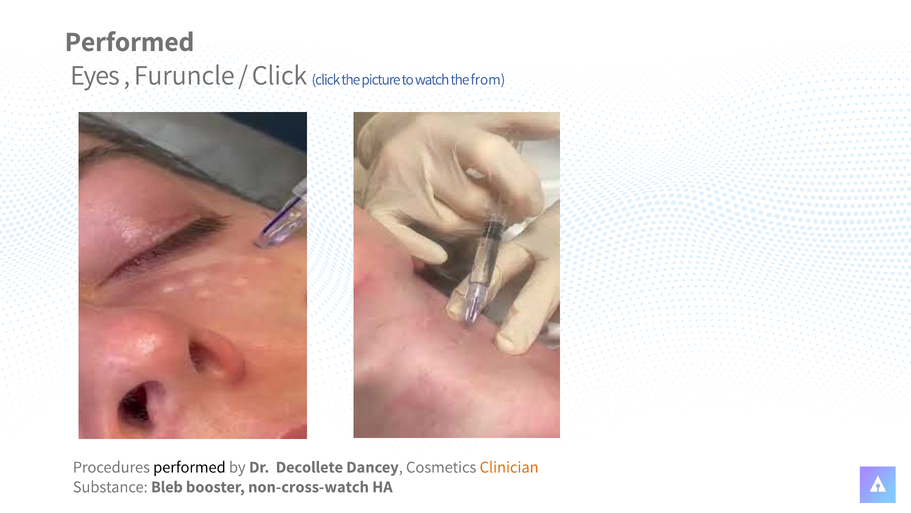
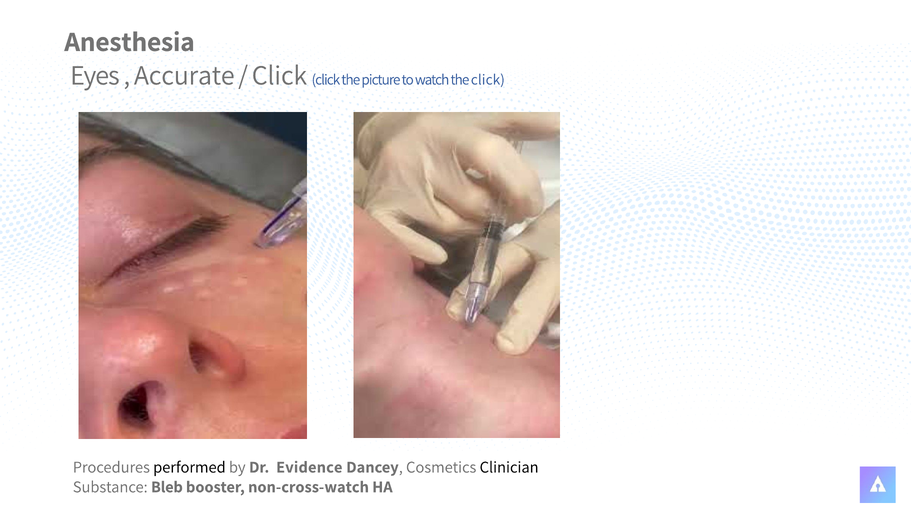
Performed: Performed -> Anesthesia (130, 42)
Furuncle: Furuncle -> Accurate (184, 75)
the from: from -> click (488, 79)
Decollete: Decollete -> Evidence (309, 467)
Clinician colour: orange -> black (509, 467)
